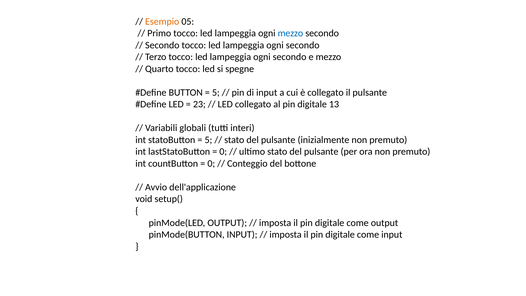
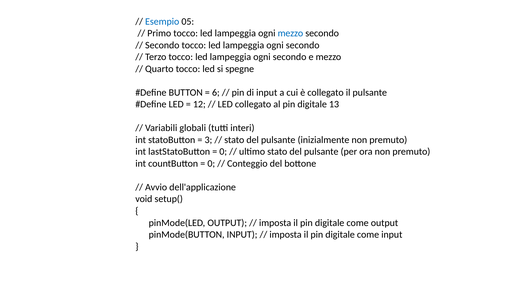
Esempio colour: orange -> blue (162, 21)
5: 5 -> 6 (216, 92)
23: 23 -> 12 (199, 104)
5: 5 -> 3 (208, 140)
